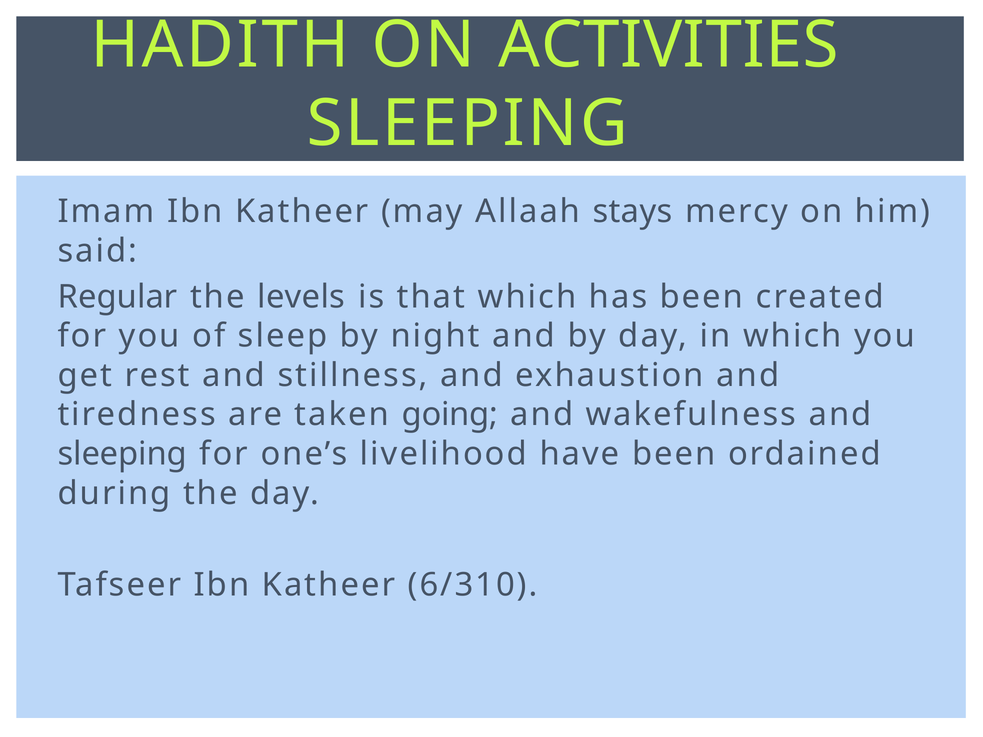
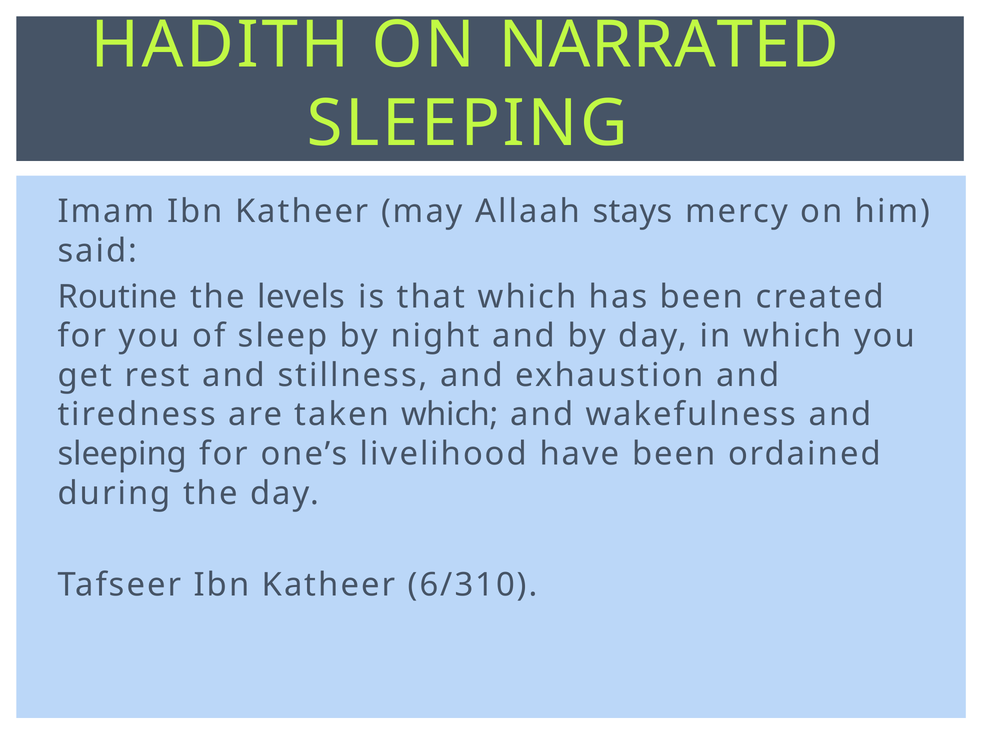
ACTIVITIES: ACTIVITIES -> NARRATED (669, 45)
Regular: Regular -> Routine (118, 297)
taken going: going -> which (450, 415)
